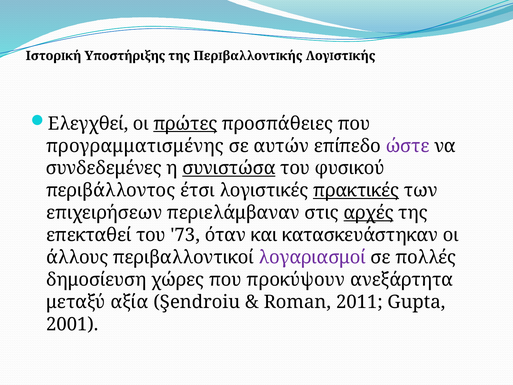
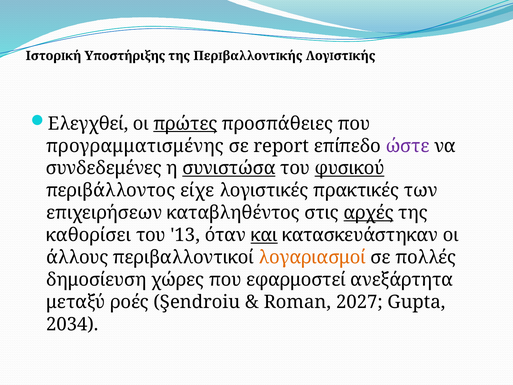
αυτών: αυτών -> report (281, 146)
φυσικού underline: none -> present (350, 168)
έτσι: έτσι -> είχε (197, 190)
πρακτικές underline: present -> none (356, 190)
περιελάμβαναν: περιελάμβαναν -> καταβληθέντος (233, 213)
επεκταθεί: επεκταθεί -> καθορίσει (89, 235)
73: 73 -> 13 (185, 235)
και underline: none -> present (264, 235)
λογαριασμοί colour: purple -> orange (312, 257)
προκύψουν: προκύψουν -> εφαρμοστεί (296, 279)
αξία: αξία -> ροές (129, 302)
2011: 2011 -> 2027 (359, 302)
2001: 2001 -> 2034 (72, 324)
